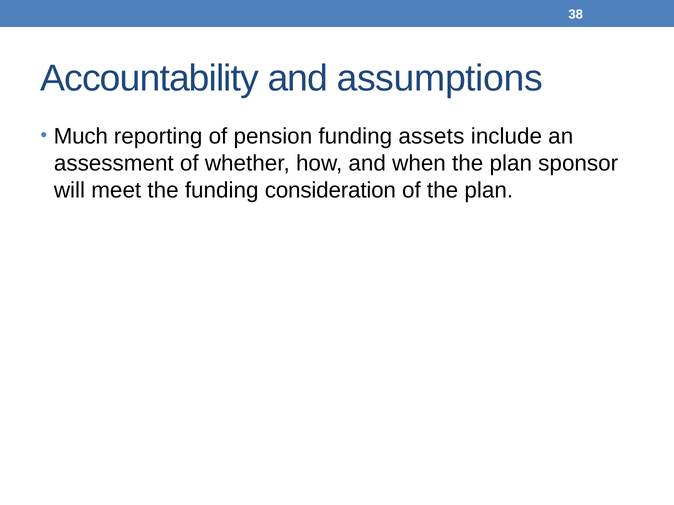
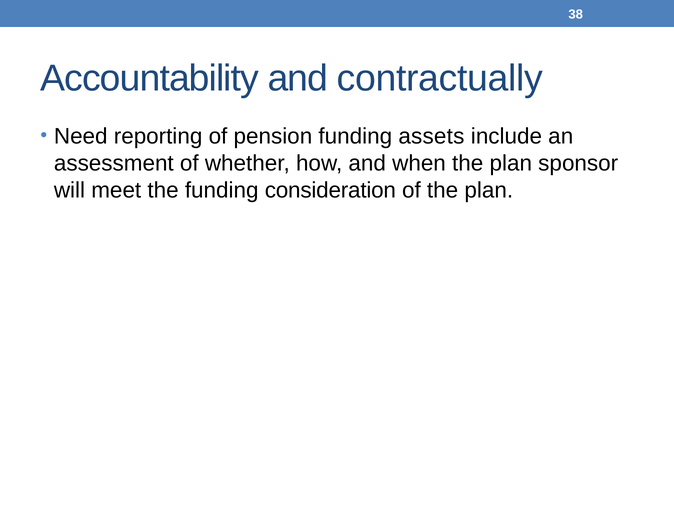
assumptions: assumptions -> contractually (440, 78)
Much: Much -> Need (81, 136)
